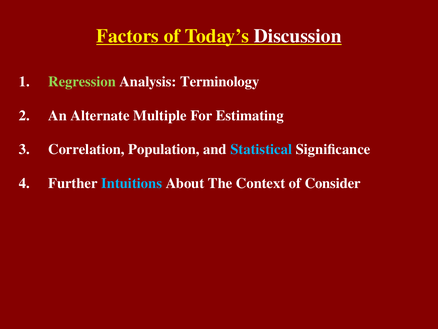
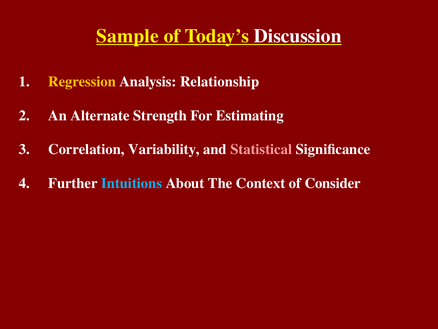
Factors: Factors -> Sample (127, 36)
Regression colour: light green -> yellow (82, 82)
Terminology: Terminology -> Relationship (220, 82)
Multiple: Multiple -> Strength (160, 115)
Population: Population -> Variability (164, 149)
Statistical colour: light blue -> pink (261, 149)
